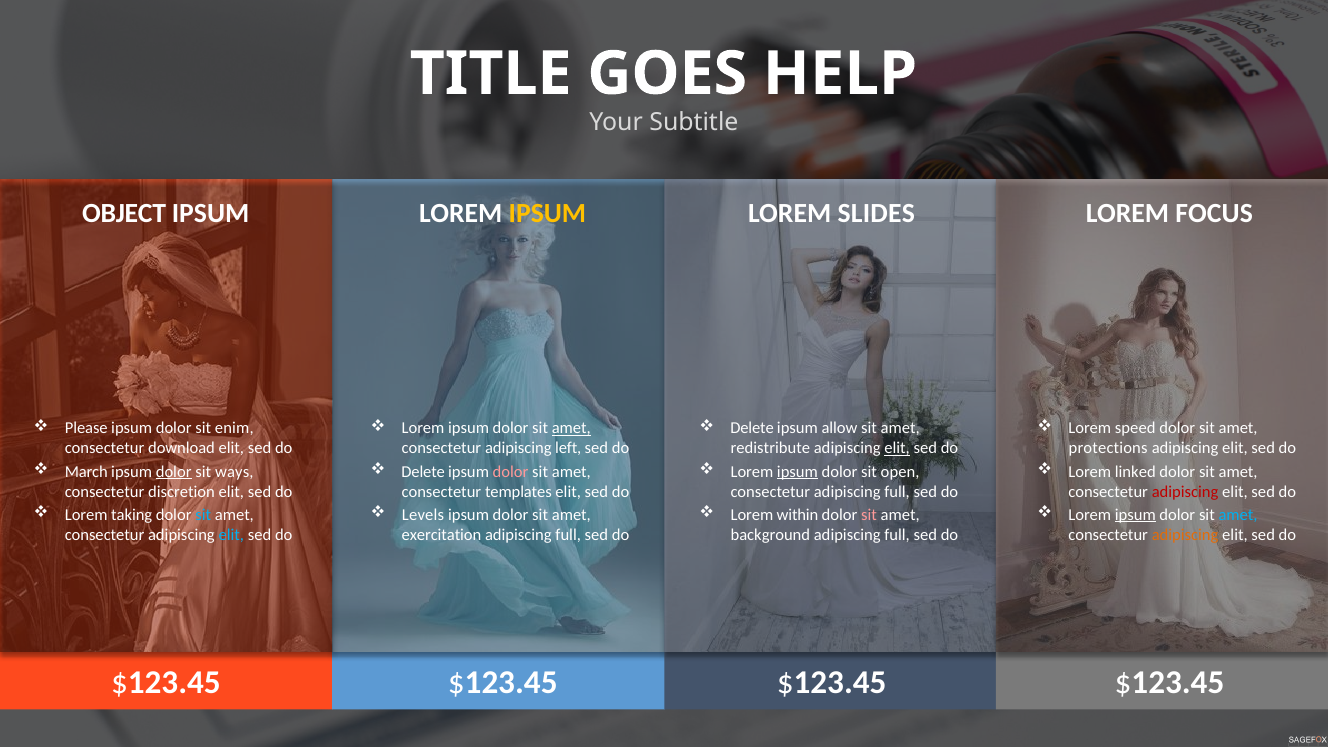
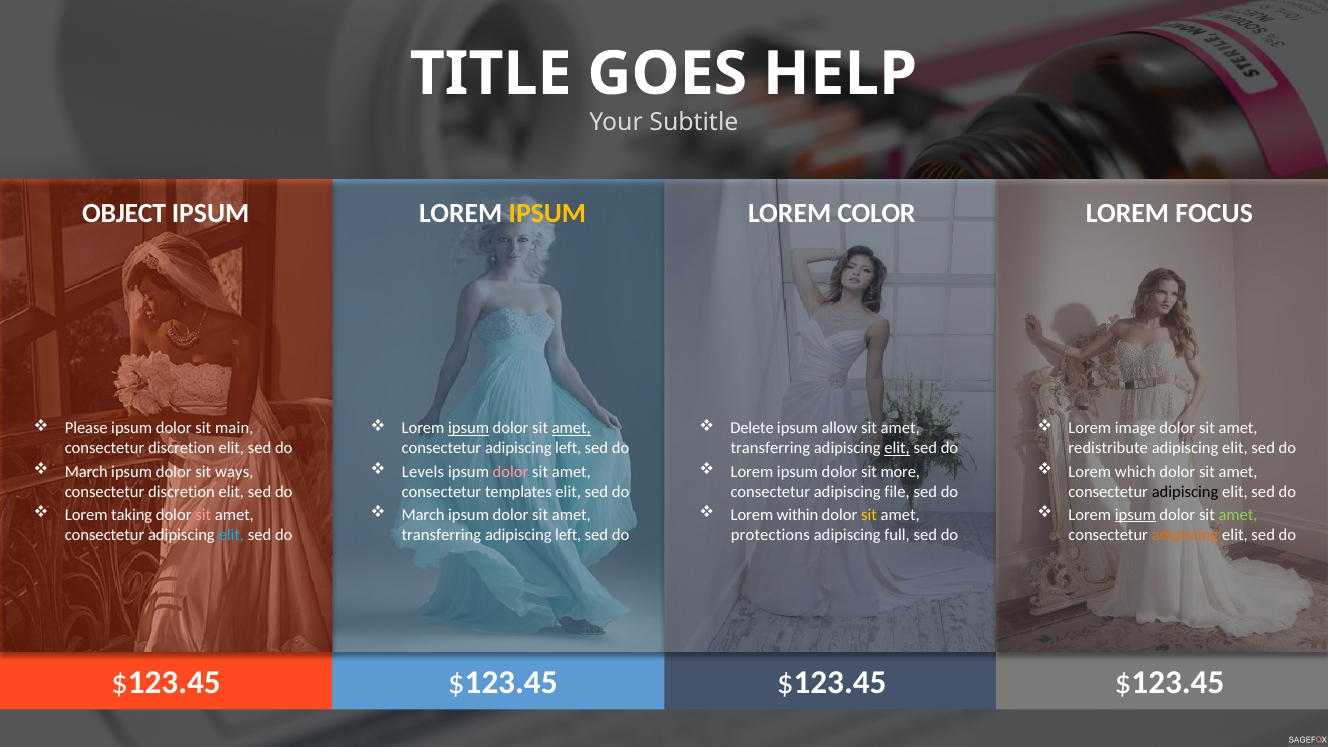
SLIDES: SLIDES -> COLOR (876, 214)
enim: enim -> main (234, 428)
ipsum underline: none -> present (469, 428)
speed: speed -> image (1135, 428)
download: download -> discretion (181, 448)
redistribute: redistribute -> transferring (770, 448)
protections: protections -> redistribute (1108, 448)
dolor underline: present -> none (174, 472)
Delete: Delete -> Levels (423, 472)
ipsum underline: present -> none (797, 472)
open: open -> more (900, 472)
linked: linked -> which (1135, 472)
consectetur adipiscing full: full -> file (897, 492)
adipiscing colour: red -> black (1185, 492)
sit colour: light blue -> pink (203, 515)
Levels: Levels -> March (423, 515)
sit colour: pink -> yellow (869, 515)
amet colour: light blue -> light green (1238, 515)
exercitation: exercitation -> transferring (441, 535)
full: full -> left (568, 535)
background: background -> protections (770, 535)
